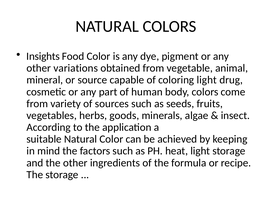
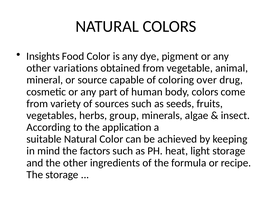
coloring light: light -> over (207, 80)
goods: goods -> group (124, 115)
